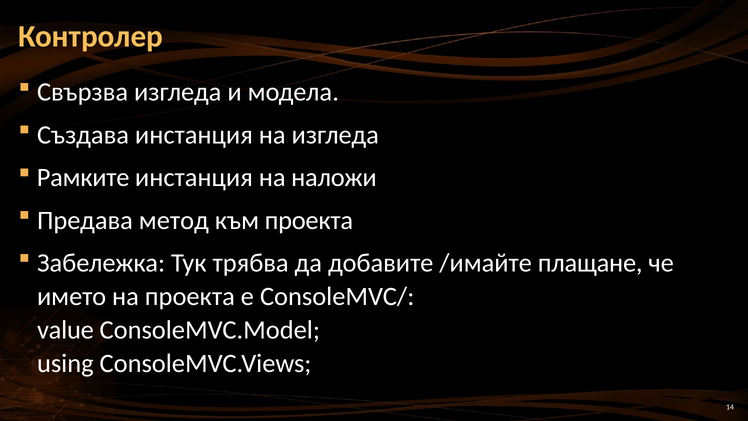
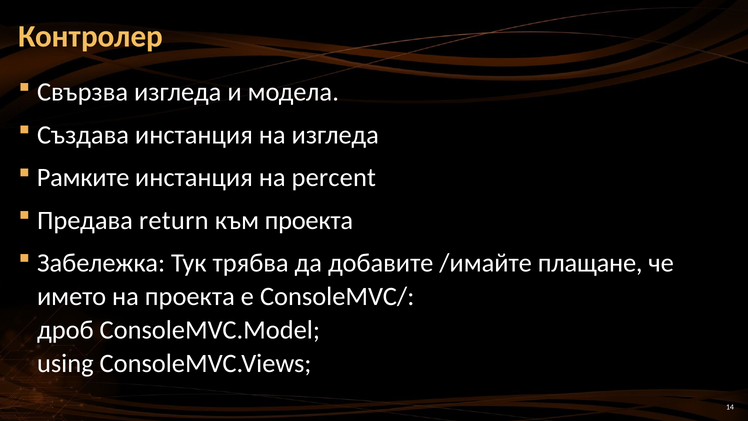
наложи: наложи -> percent (334, 178)
метод: метод -> return (174, 220)
value: value -> дроб (65, 330)
